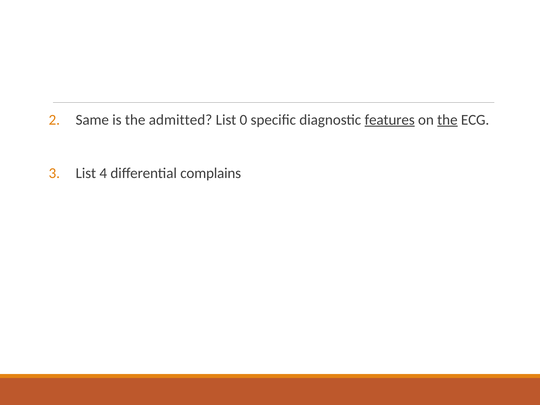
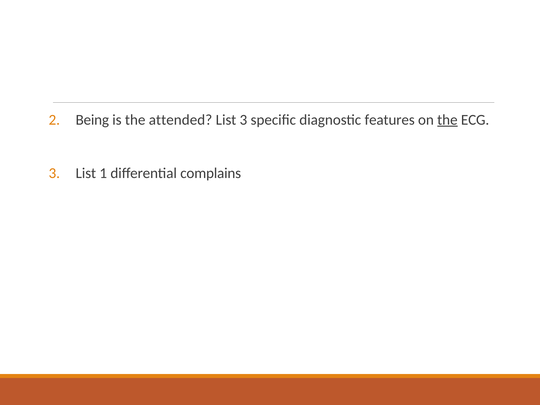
Same: Same -> Being (92, 120)
admitted: admitted -> attended (181, 120)
List 0: 0 -> 3 (243, 120)
features underline: present -> none (390, 120)
4: 4 -> 1 (103, 173)
